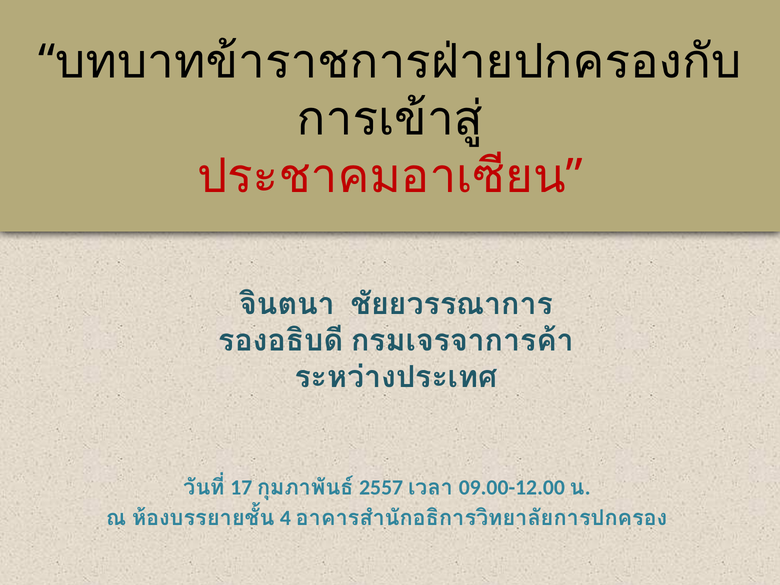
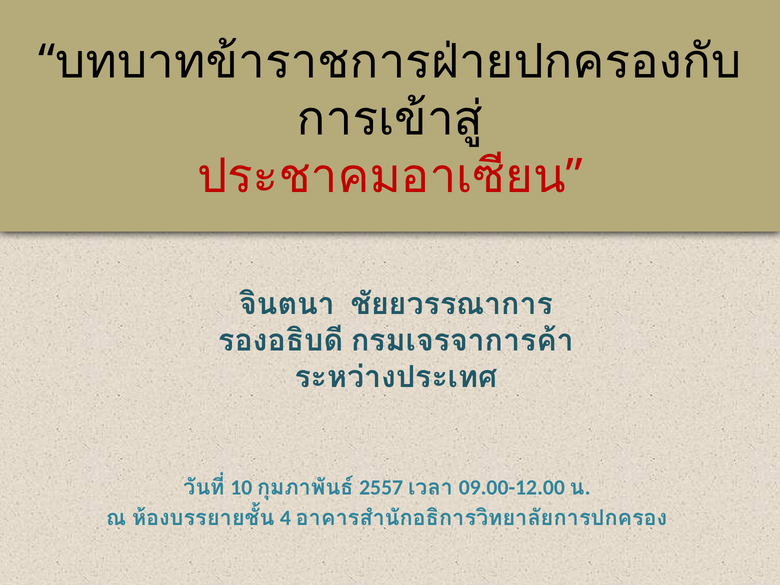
17: 17 -> 10 (241, 488)
